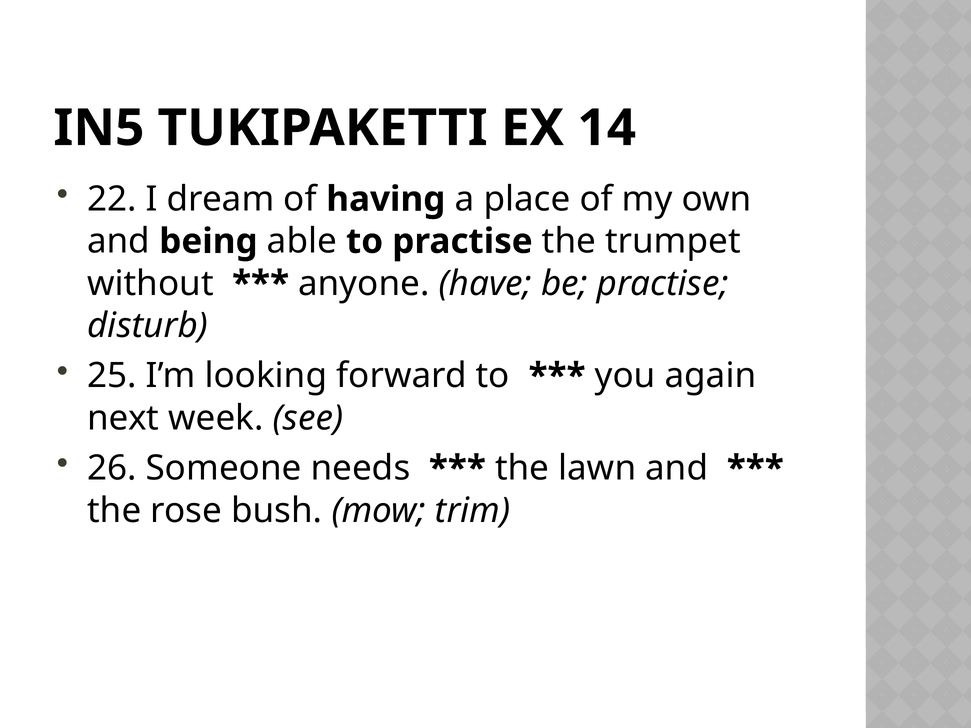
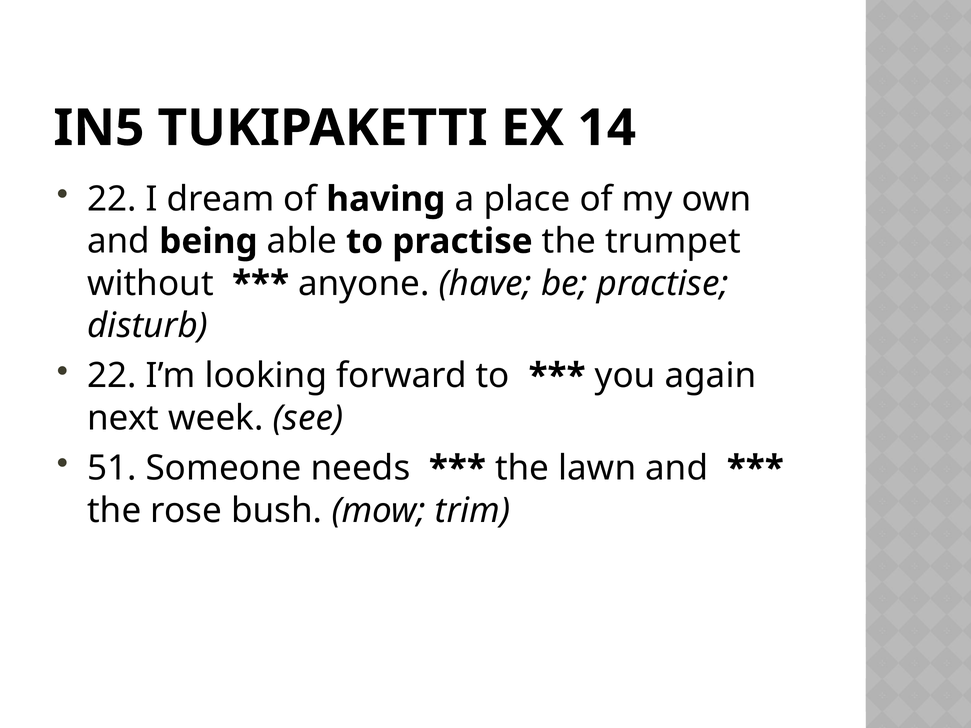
25: 25 -> 22 (112, 376)
26: 26 -> 51 (112, 468)
